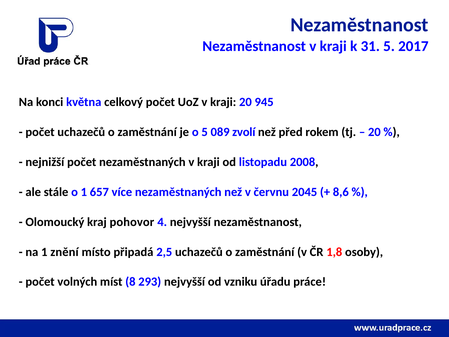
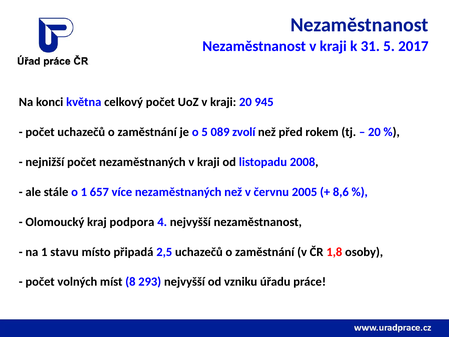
2045: 2045 -> 2005 (305, 192)
pohovor: pohovor -> podpora (132, 222)
znění: znění -> stavu (65, 252)
